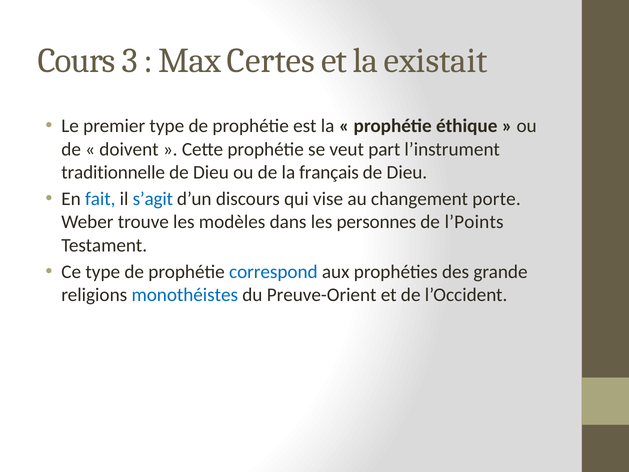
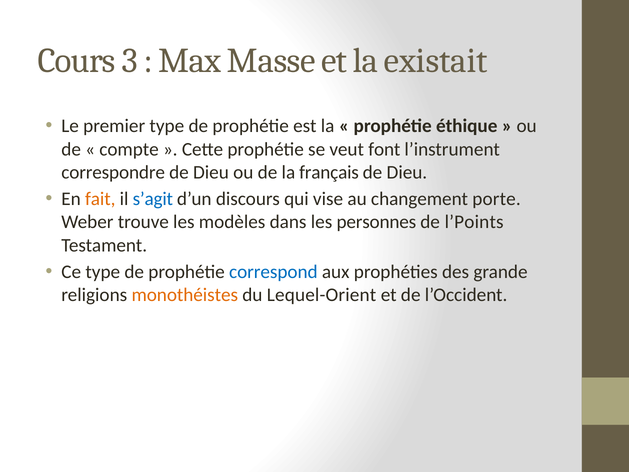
Certes: Certes -> Masse (271, 61)
doivent: doivent -> compte (129, 149)
part: part -> font (384, 149)
traditionnelle: traditionnelle -> correspondre (113, 172)
fait colour: blue -> orange (100, 199)
monothéistes colour: blue -> orange (185, 295)
Preuve-Orient: Preuve-Orient -> Lequel-Orient (322, 295)
